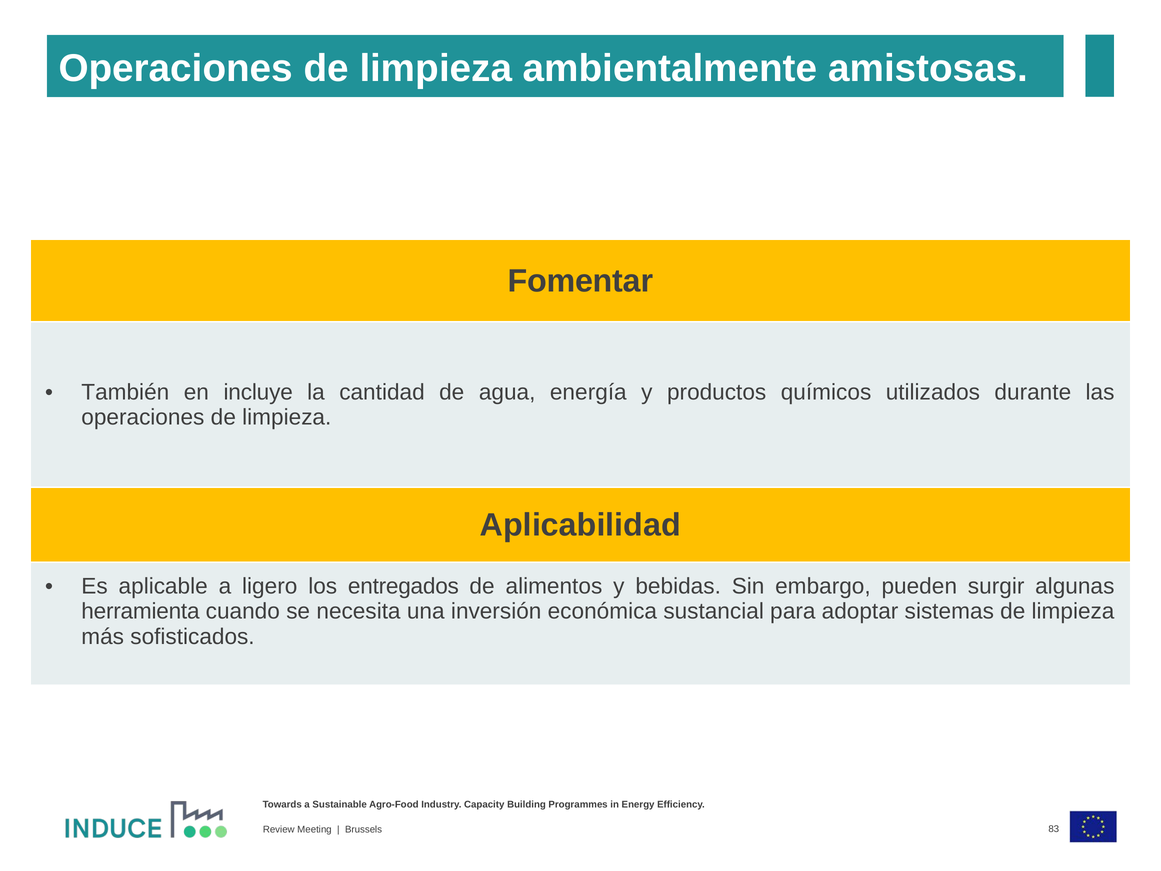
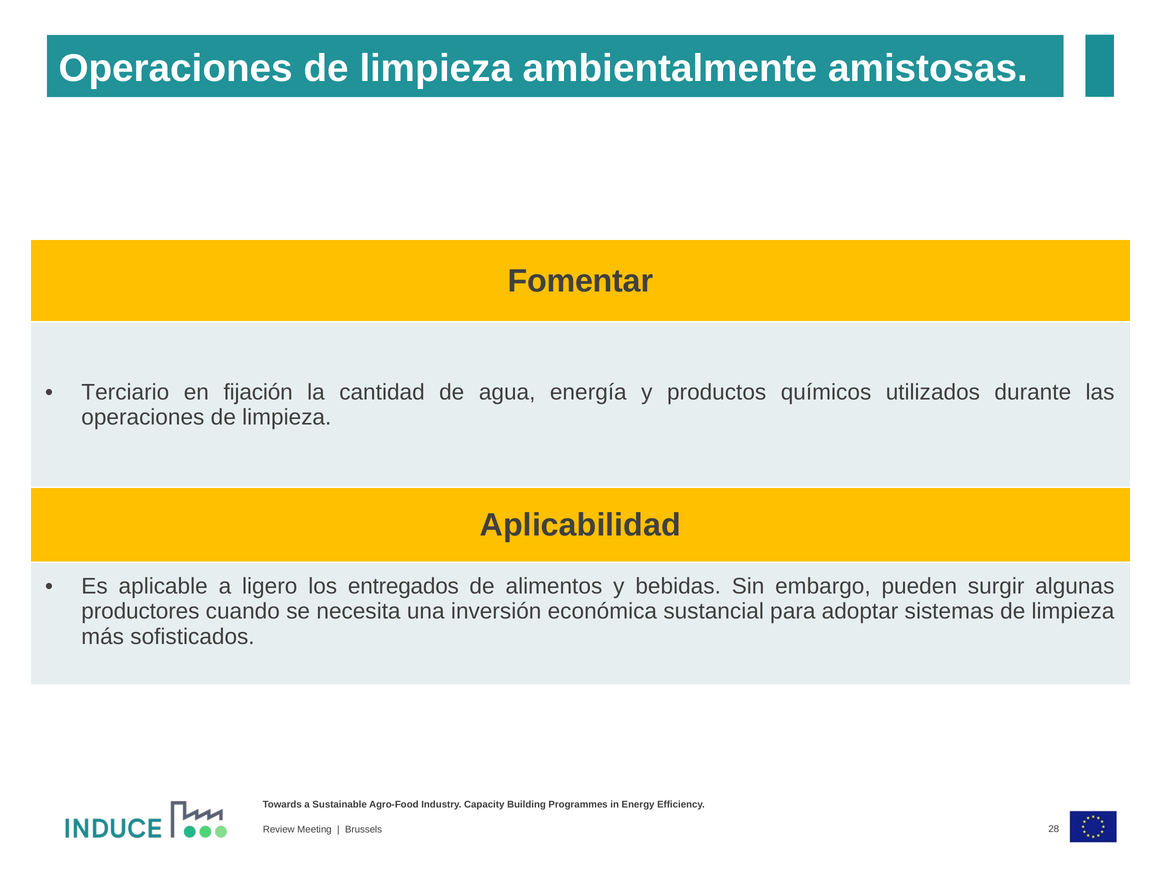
También: También -> Terciario (125, 392)
incluye: incluye -> fijación (258, 392)
herramienta: herramienta -> productores (140, 611)
83: 83 -> 28 (1054, 829)
